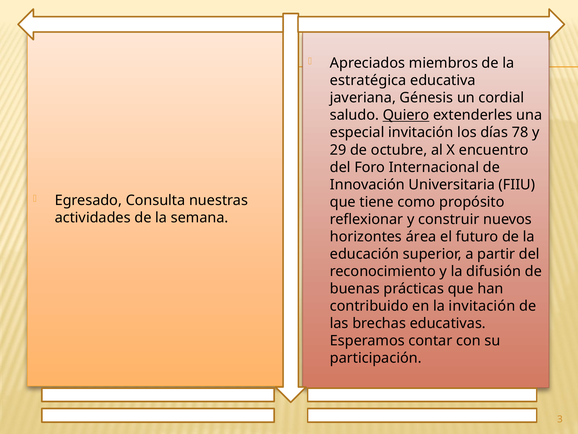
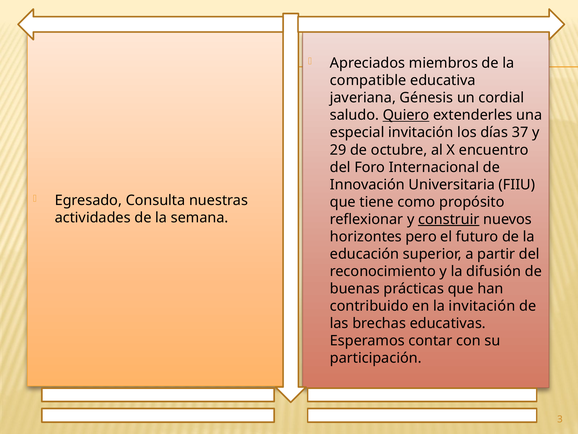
estratégica: estratégica -> compatible (368, 80)
78: 78 -> 37 (520, 132)
construir underline: none -> present (449, 219)
área: área -> pero (421, 236)
